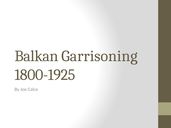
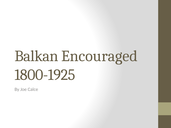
Garrisoning: Garrisoning -> Encouraged (99, 56)
